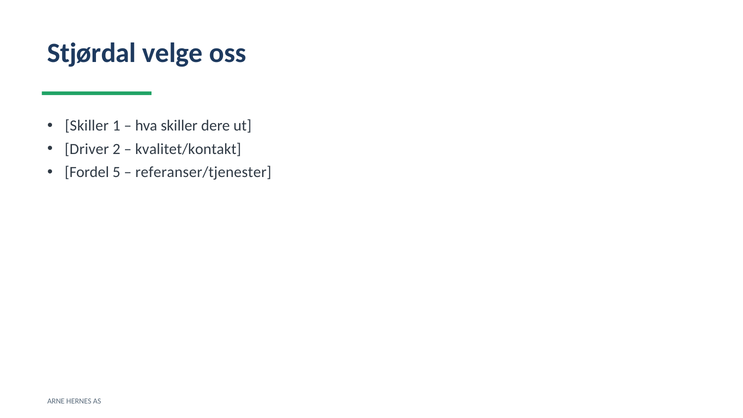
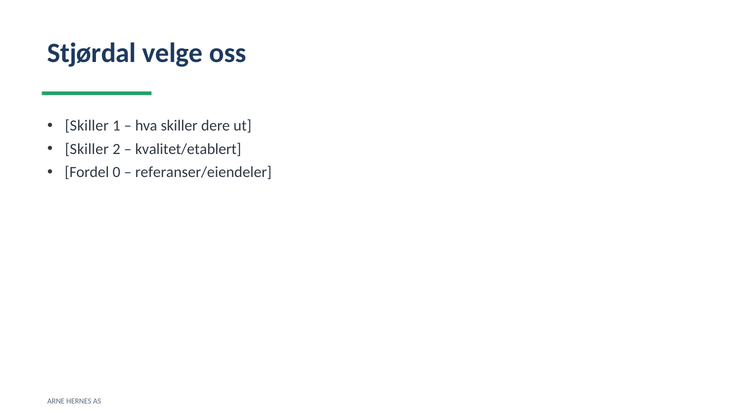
Driver: Driver -> Skiller (87, 149)
kvalitet/kontakt: kvalitet/kontakt -> kvalitet/etablert (188, 149)
5: 5 -> 0 (117, 172)
referanser/tjenester: referanser/tjenester -> referanser/eiendeler (203, 172)
